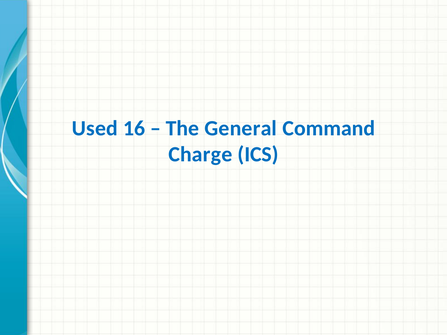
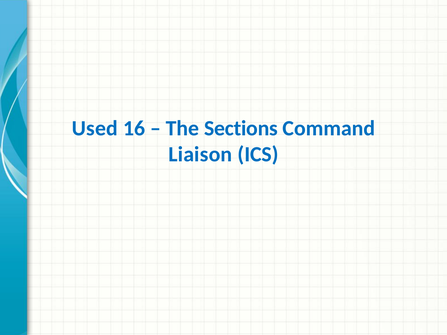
General: General -> Sections (241, 129)
Charge: Charge -> Liaison (200, 155)
